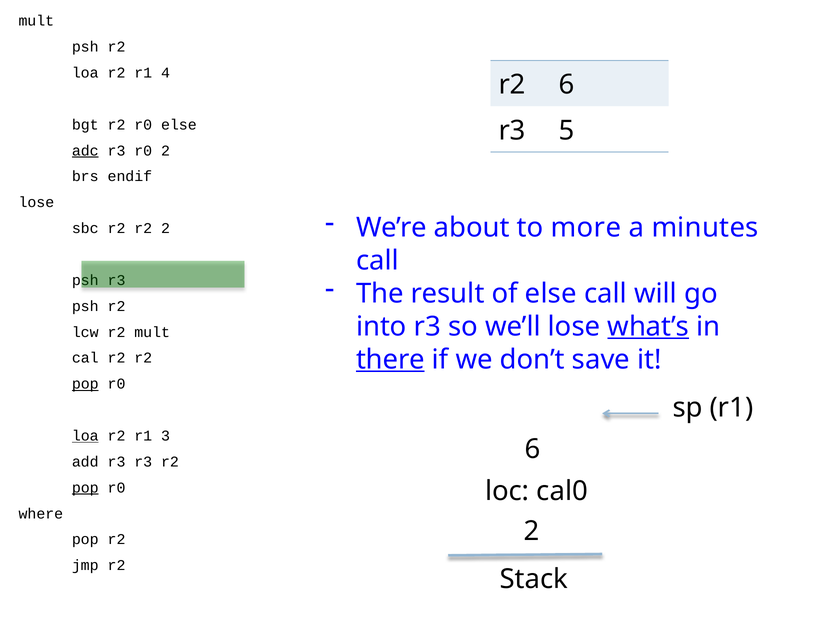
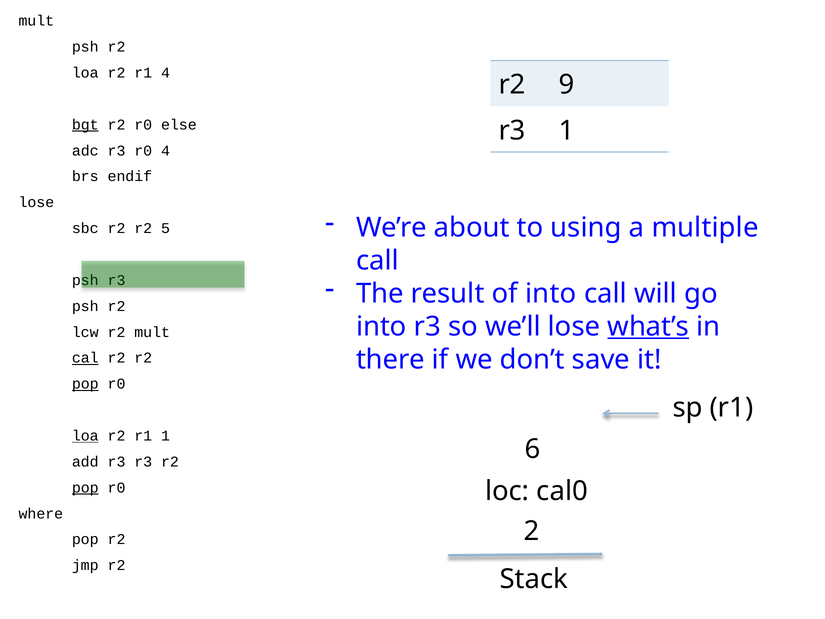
r2 6: 6 -> 9 (566, 85)
bgt underline: none -> present (85, 125)
r3 5: 5 -> 1 (566, 131)
adc underline: present -> none (85, 151)
r0 2: 2 -> 4 (166, 151)
more: more -> using (586, 227)
minutes: minutes -> multiple (705, 227)
r2 2: 2 -> 5 (166, 228)
of else: else -> into (551, 293)
there underline: present -> none (390, 359)
cal underline: none -> present (85, 358)
r1 3: 3 -> 1 (166, 436)
